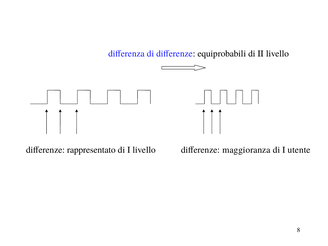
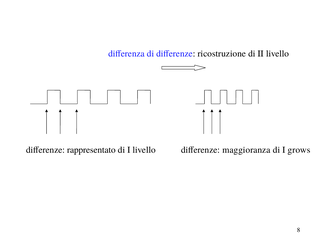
equiprobabili: equiprobabili -> ricostruzione (222, 54)
utente: utente -> grows (299, 150)
